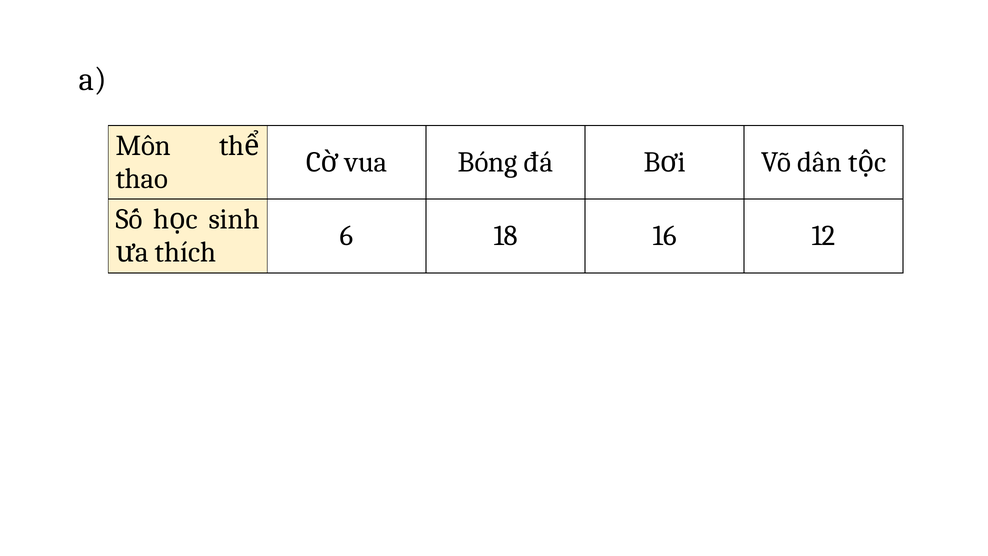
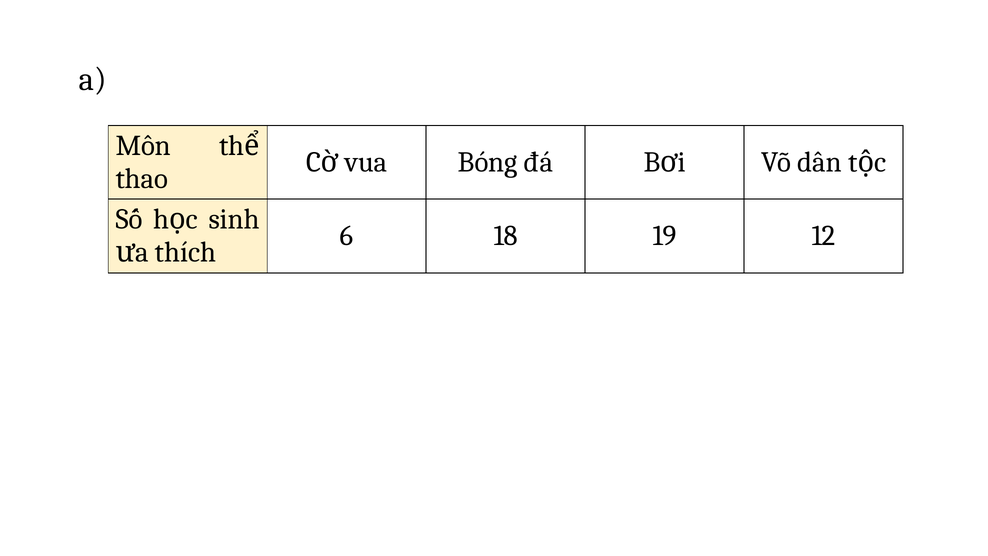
16: 16 -> 19 (665, 236)
